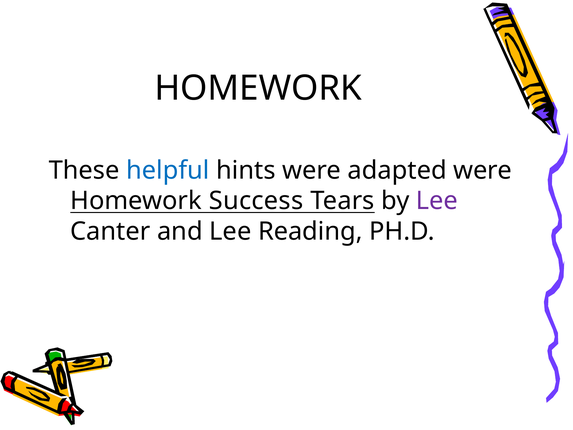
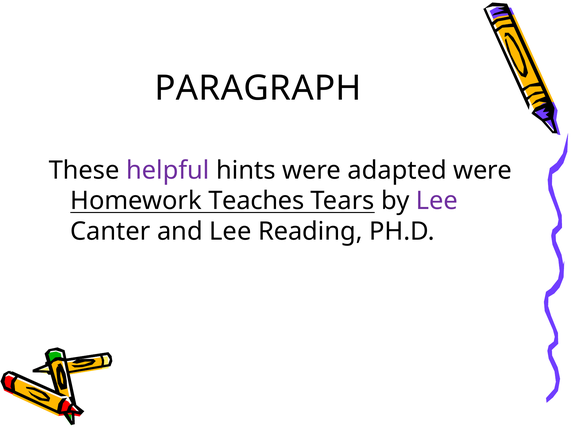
HOMEWORK: HOMEWORK -> PARAGRAPH (258, 88)
helpful colour: blue -> purple (168, 170)
Success: Success -> Teaches (256, 201)
